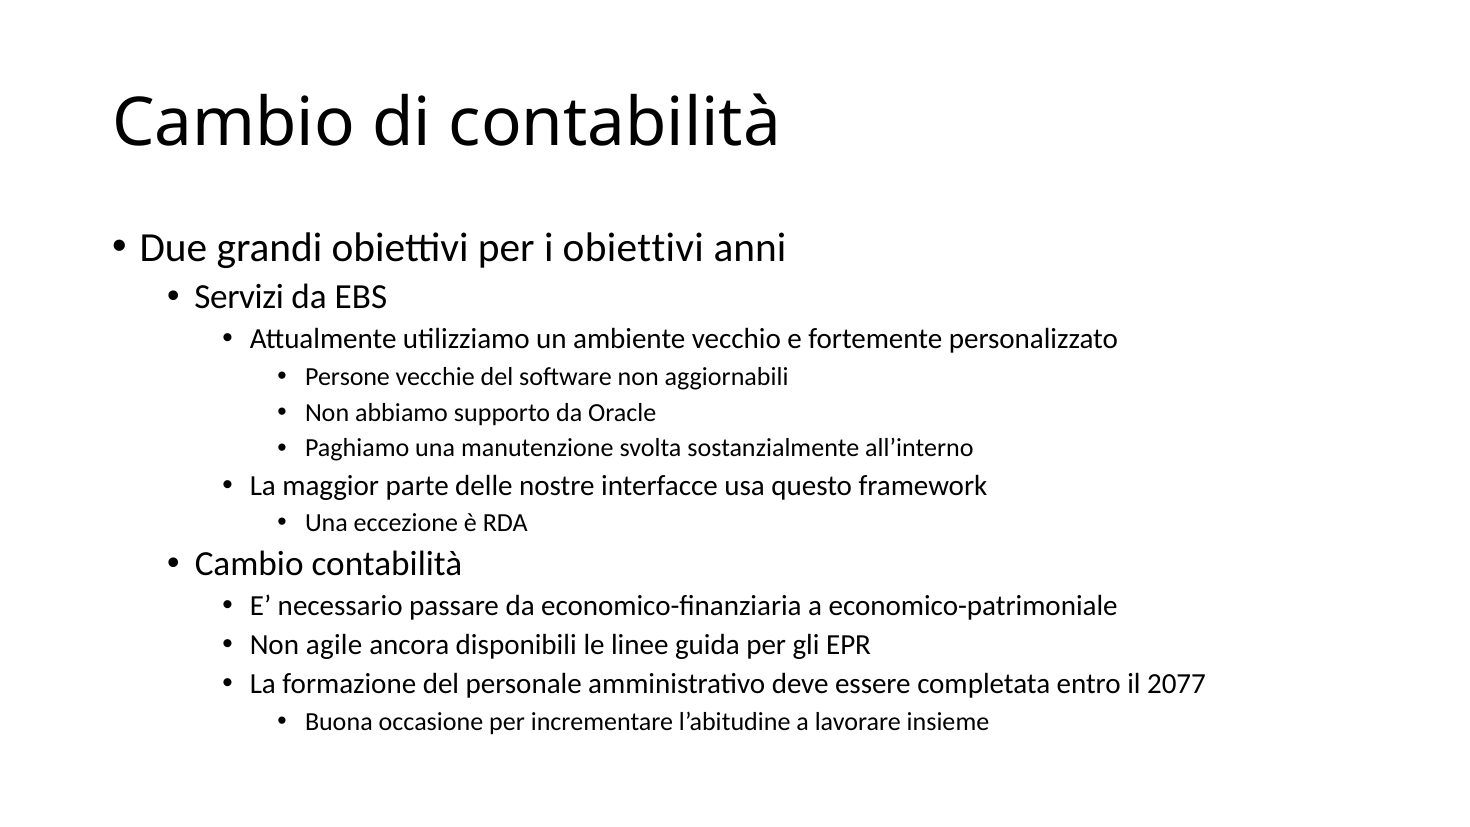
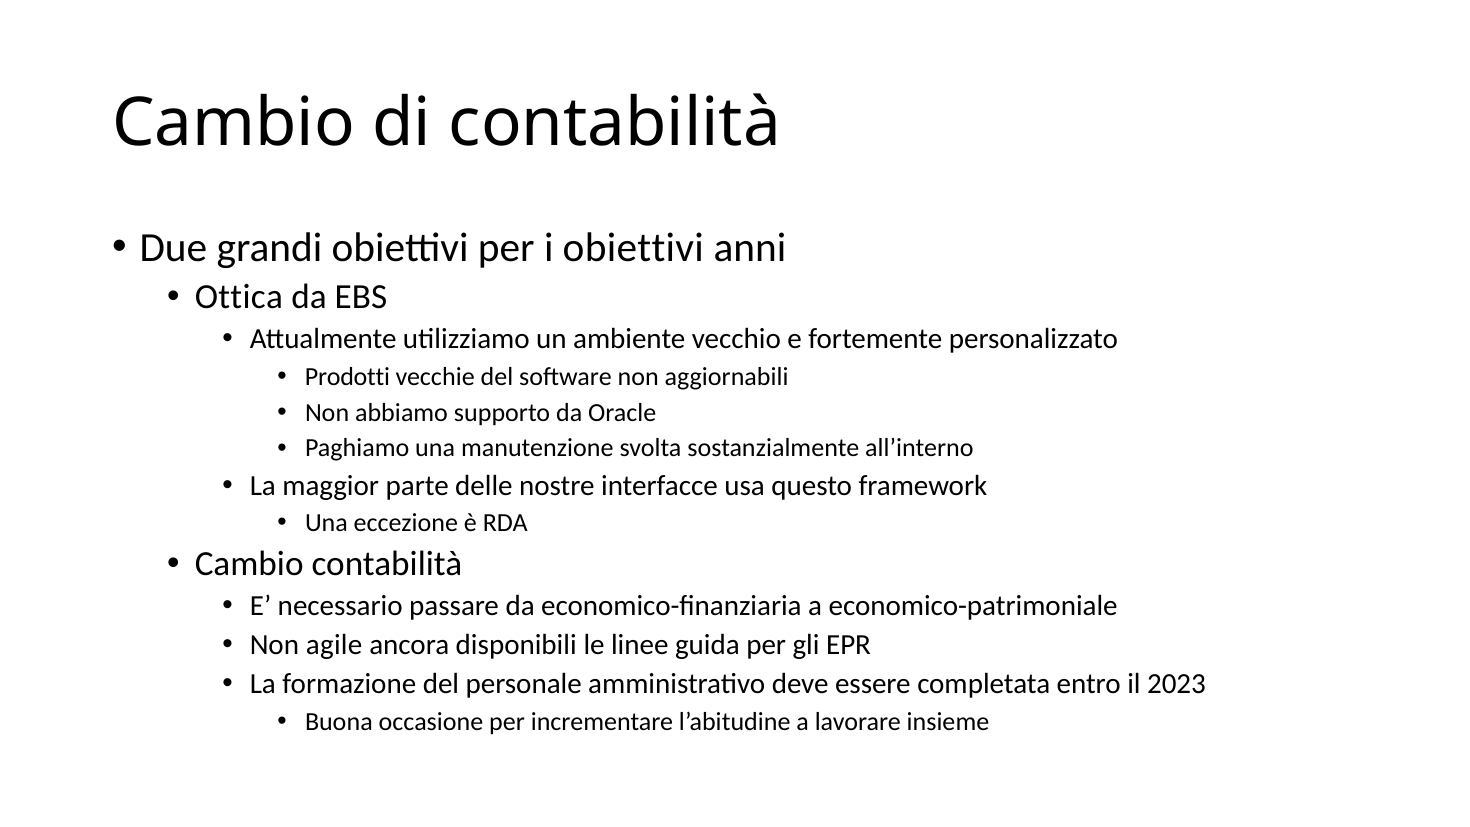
Servizi: Servizi -> Ottica (239, 297)
Persone: Persone -> Prodotti (347, 377)
2077: 2077 -> 2023 (1177, 684)
